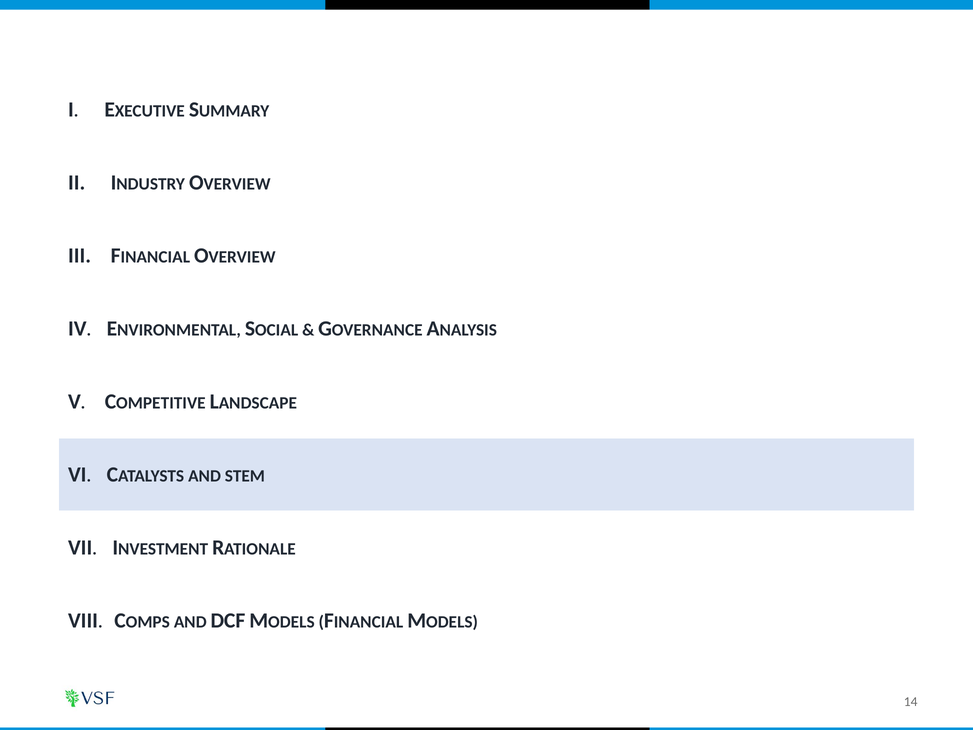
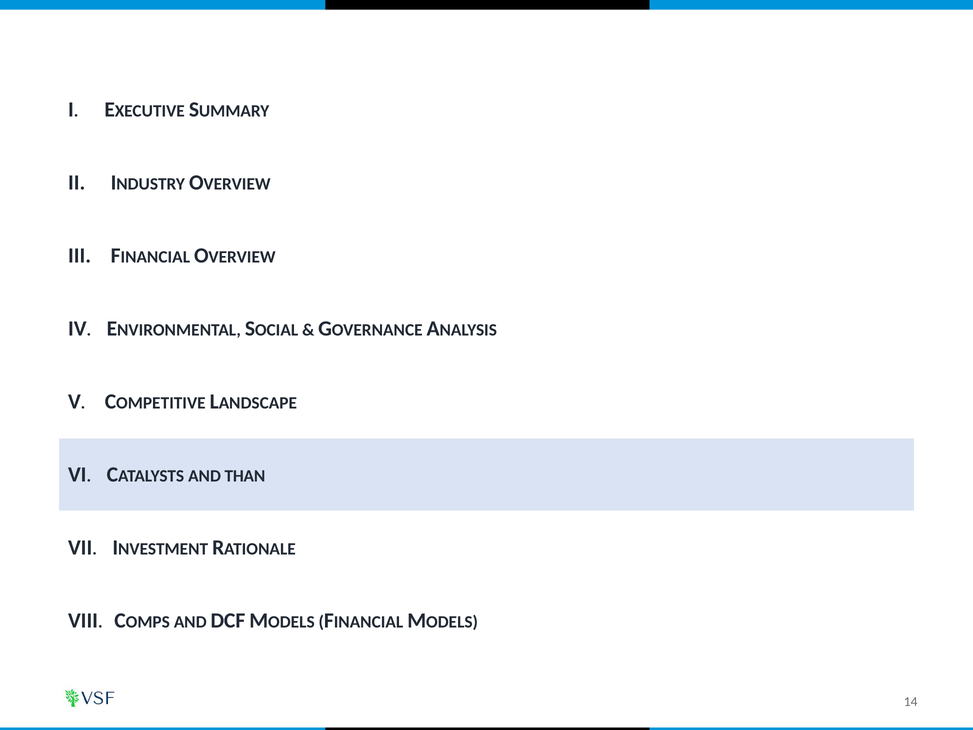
STEM: STEM -> THAN (245, 476)
